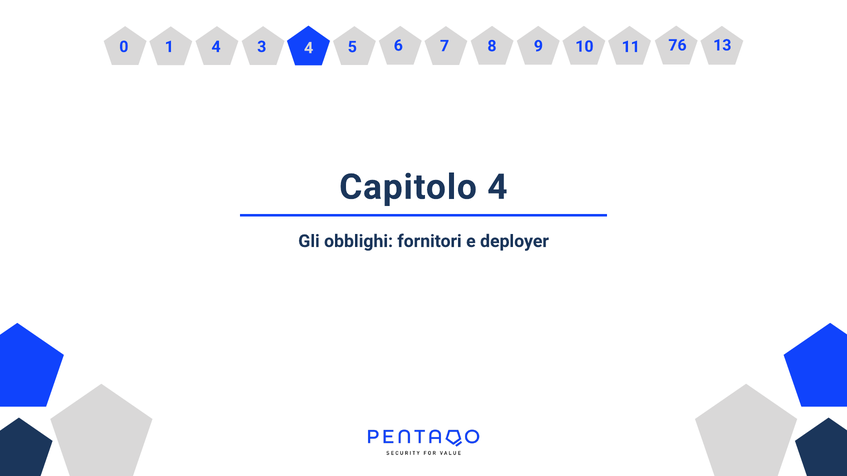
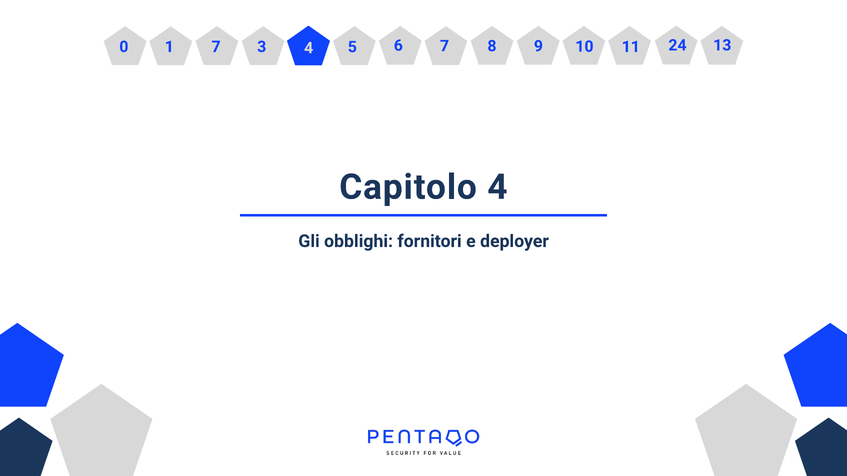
76: 76 -> 24 (677, 45)
1 4: 4 -> 7 (216, 47)
